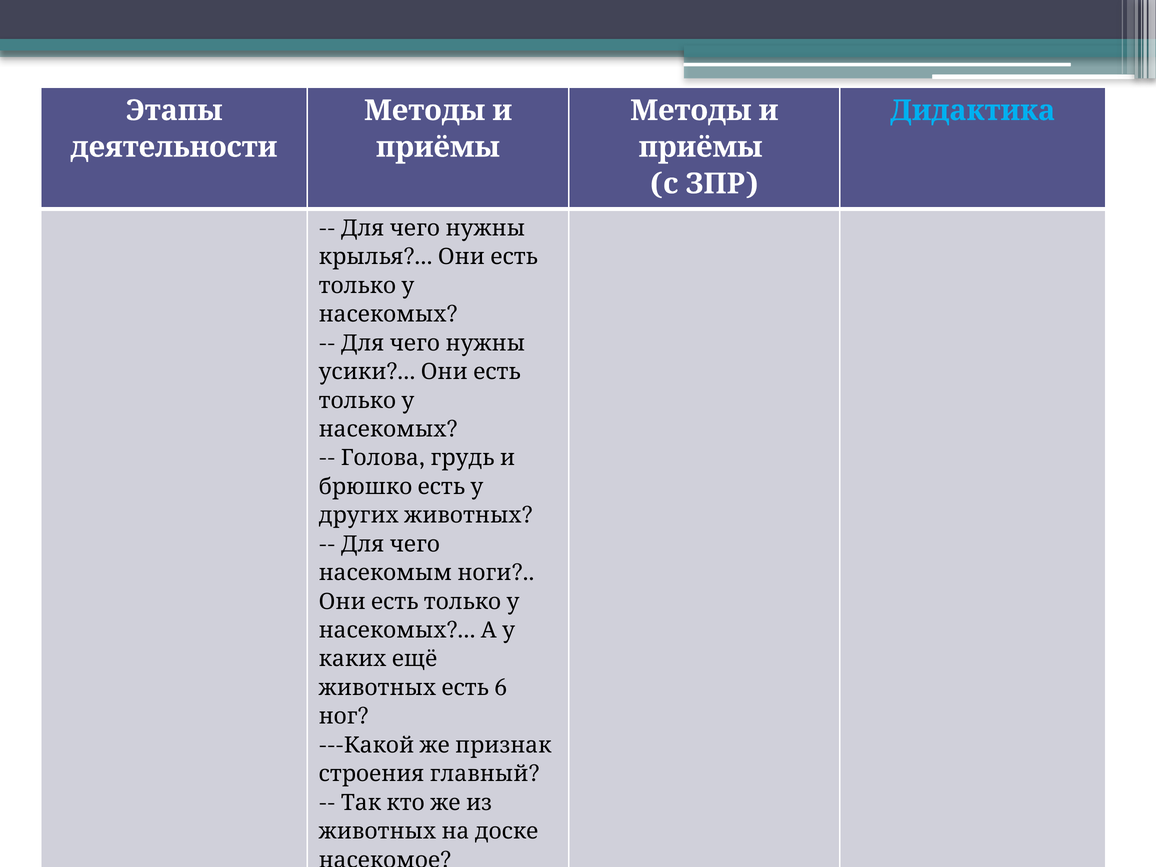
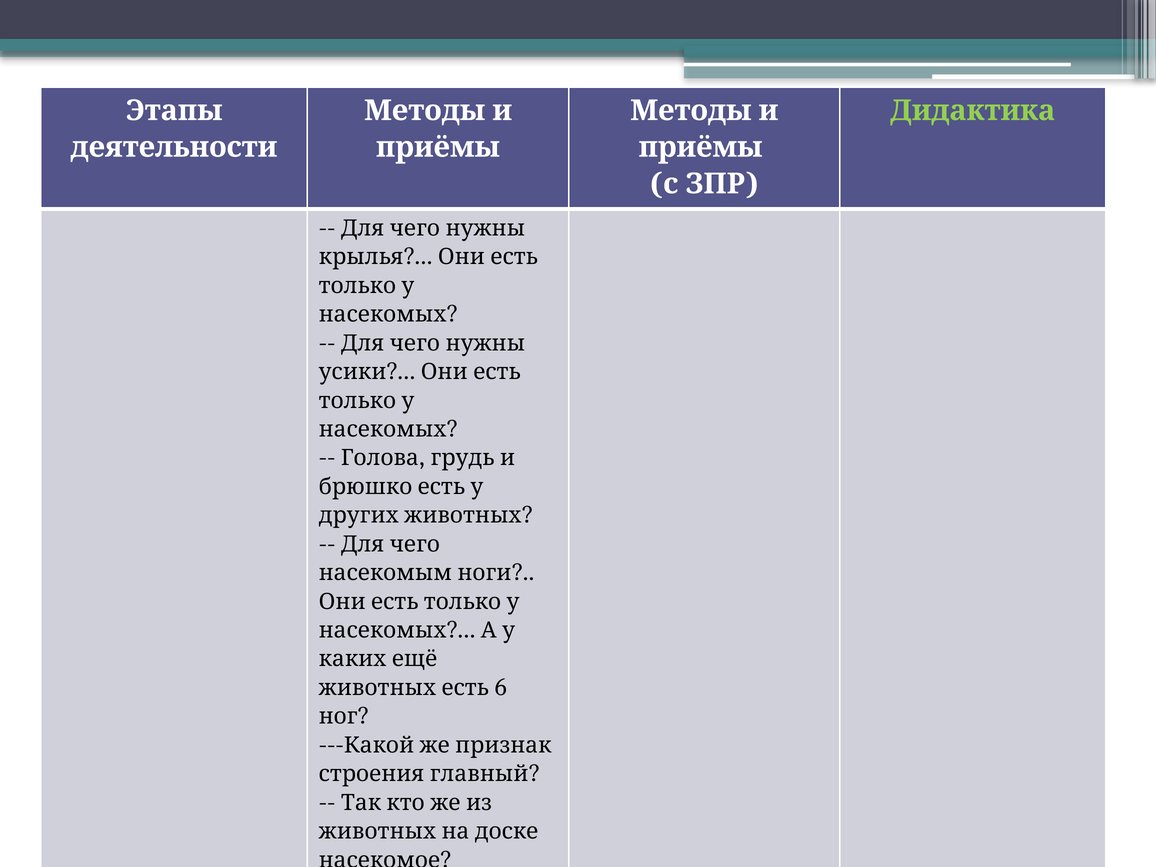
Дидактика colour: light blue -> light green (973, 111)
